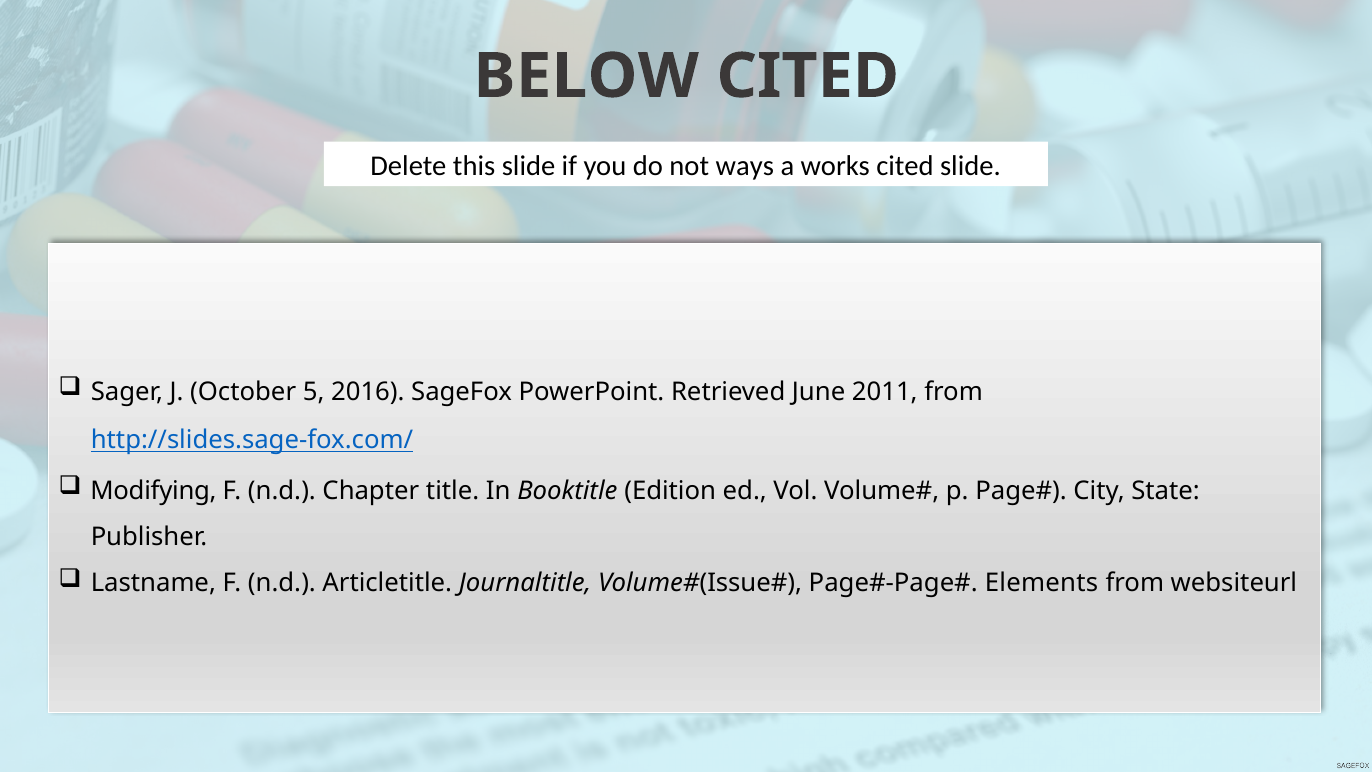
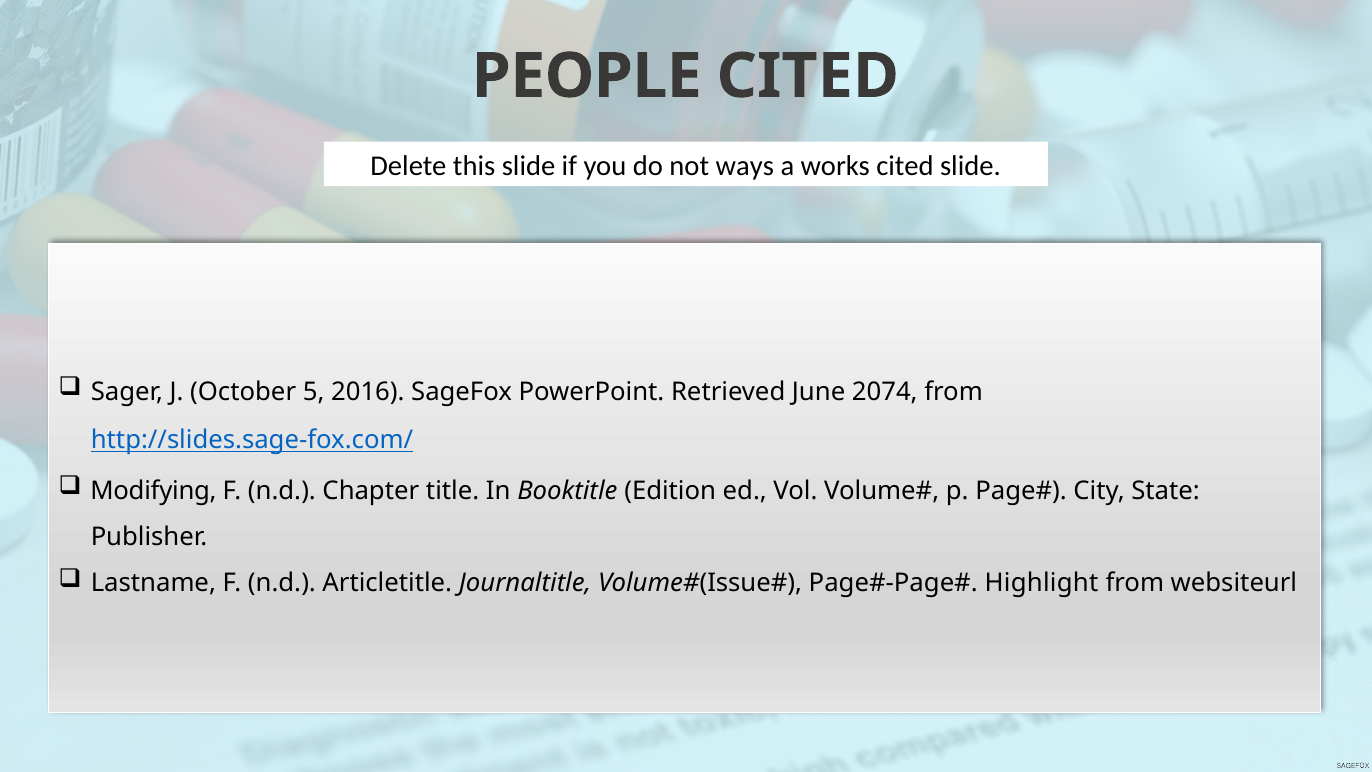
BELOW: BELOW -> PEOPLE (587, 76)
2011: 2011 -> 2074 (885, 392)
Elements: Elements -> Highlight (1041, 583)
